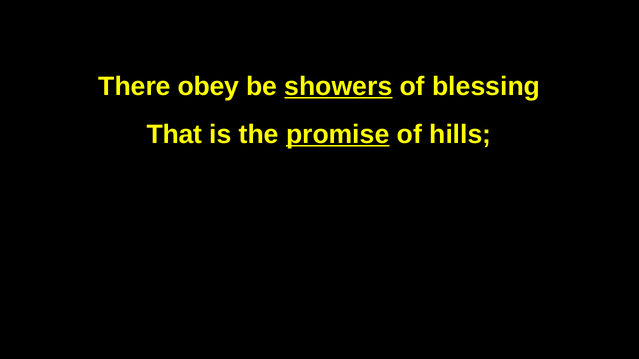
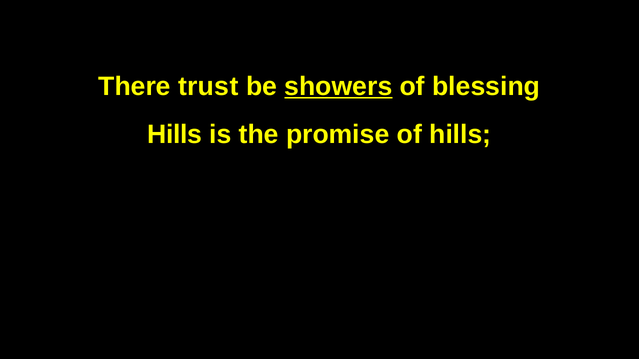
obey: obey -> trust (208, 87)
That: That -> Hills (175, 134)
promise underline: present -> none (338, 134)
